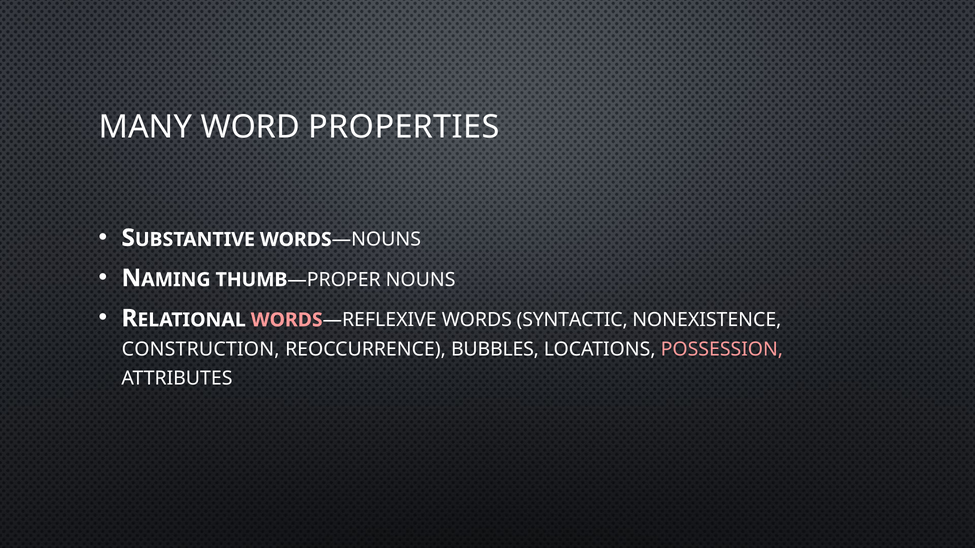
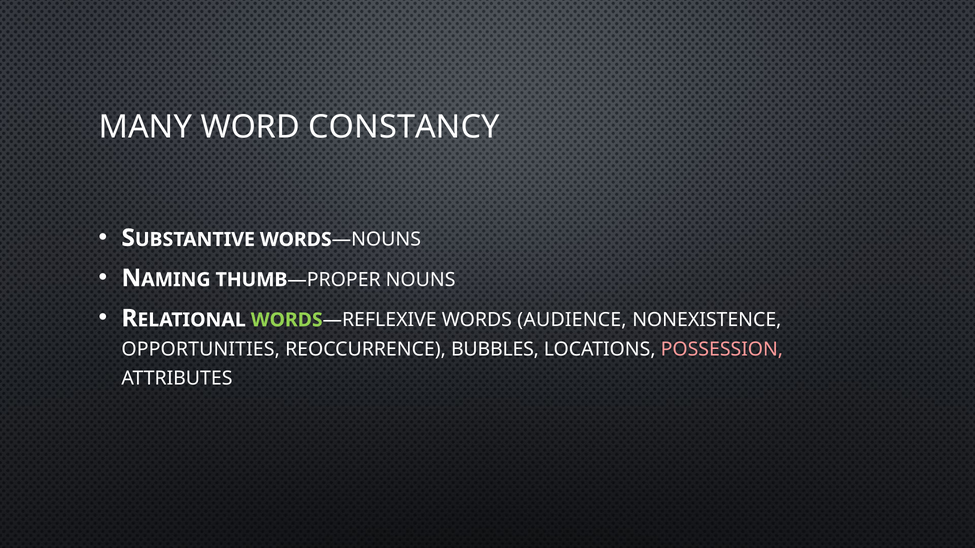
PROPERTIES: PROPERTIES -> CONSTANCY (404, 127)
WORDS colour: pink -> light green (287, 320)
SYNTACTIC: SYNTACTIC -> AUDIENCE (572, 320)
CONSTRUCTION: CONSTRUCTION -> OPPORTUNITIES (201, 349)
